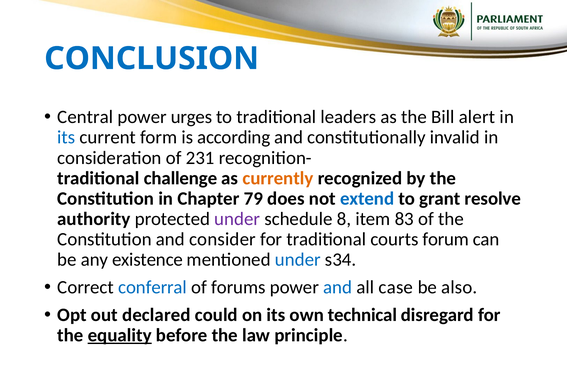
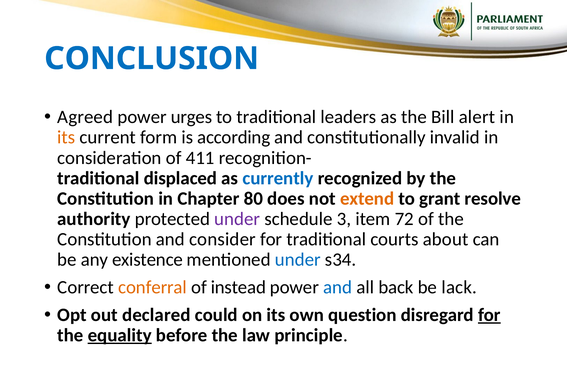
Central: Central -> Agreed (85, 117)
its colour: blue -> orange (66, 138)
231: 231 -> 411 (200, 158)
challenge: challenge -> displaced (180, 178)
currently colour: orange -> blue (278, 178)
79: 79 -> 80 (253, 199)
extend colour: blue -> orange (367, 199)
8: 8 -> 3 (344, 219)
83: 83 -> 72 (404, 219)
forum: forum -> about (446, 240)
conferral colour: blue -> orange (153, 288)
forums: forums -> instead (238, 288)
case: case -> back (396, 288)
also: also -> lack (459, 288)
technical: technical -> question (362, 315)
for underline: none -> present (489, 315)
